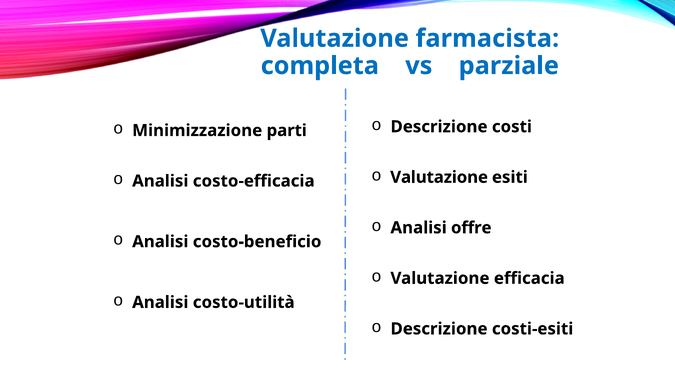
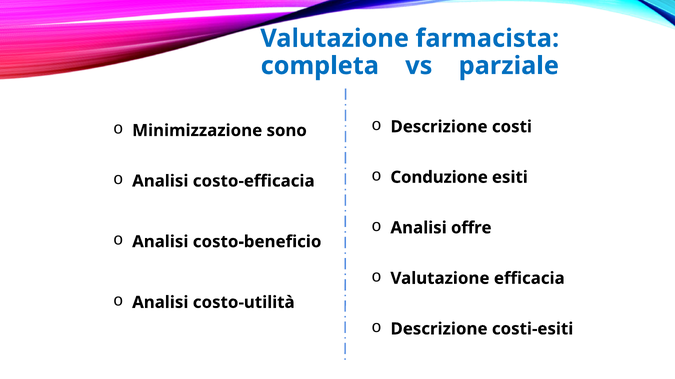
parti: parti -> sono (287, 131)
Valutazione: Valutazione -> Conduzione (439, 178)
